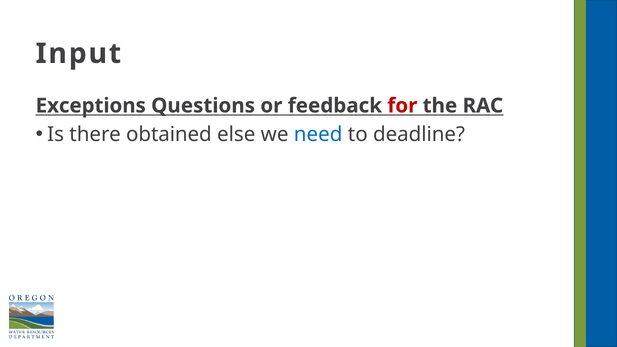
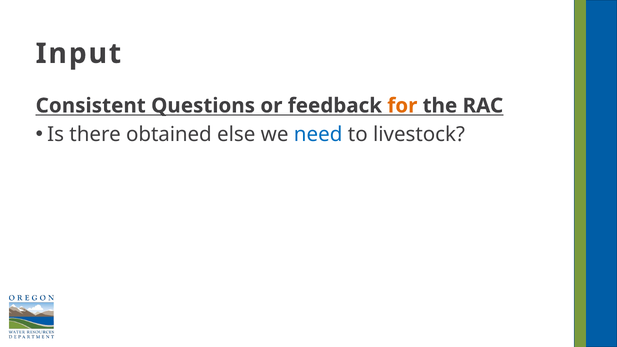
Exceptions: Exceptions -> Consistent (91, 106)
for colour: red -> orange (402, 106)
deadline: deadline -> livestock (419, 134)
